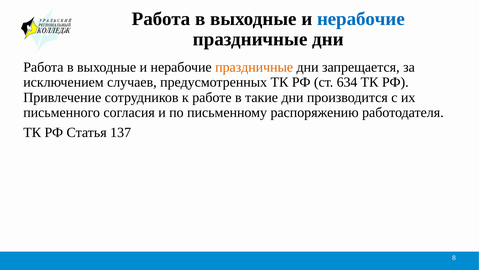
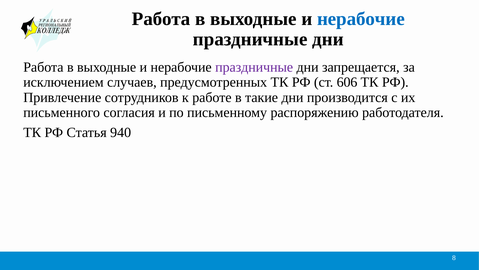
праздничные colour: orange -> purple (254, 67)
634: 634 -> 606 (347, 82)
137: 137 -> 940 (121, 132)
